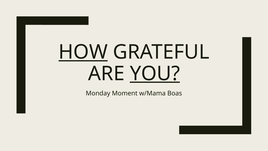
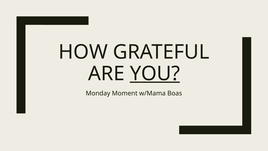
HOW underline: present -> none (83, 52)
